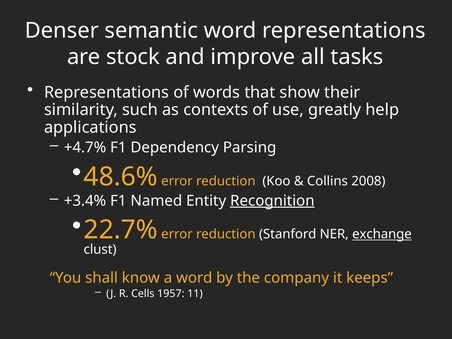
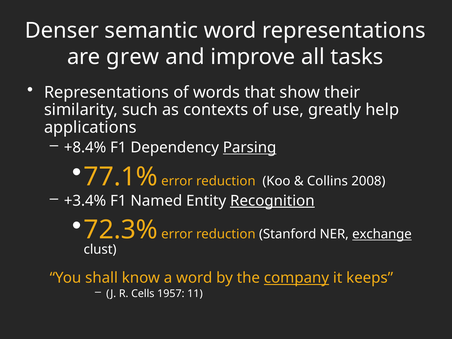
stock: stock -> grew (133, 57)
+4.7%: +4.7% -> +8.4% (85, 147)
Parsing underline: none -> present (250, 147)
48.6%: 48.6% -> 77.1% (121, 177)
22.7%: 22.7% -> 72.3% (121, 230)
company underline: none -> present (296, 278)
